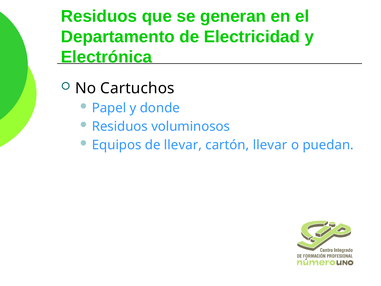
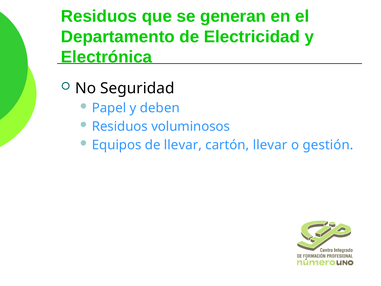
Cartuchos: Cartuchos -> Seguridad (137, 88)
donde: donde -> deben (160, 108)
puedan: puedan -> gestión (328, 145)
